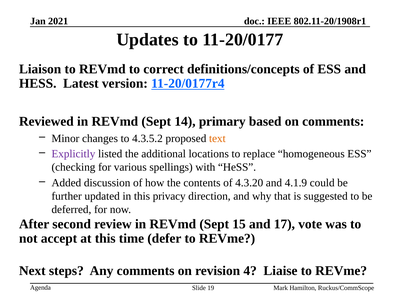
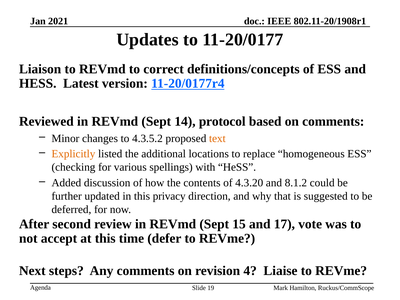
primary: primary -> protocol (222, 121)
Explicitly colour: purple -> orange (73, 154)
4.1.9: 4.1.9 -> 8.1.2 (296, 183)
